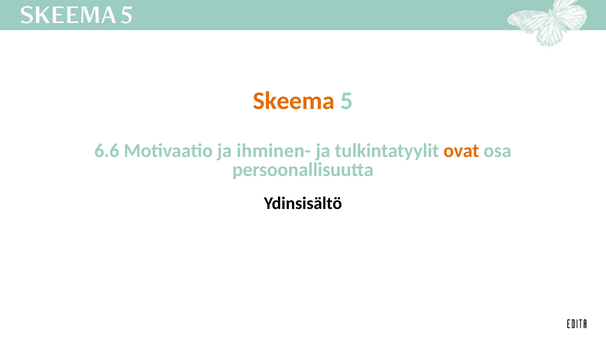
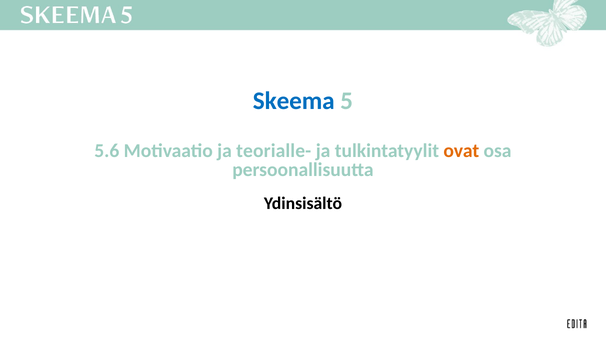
Skeema colour: orange -> blue (294, 101)
6.6: 6.6 -> 5.6 (107, 151)
ihminen-: ihminen- -> teorialle- (274, 151)
